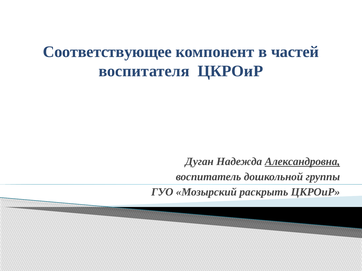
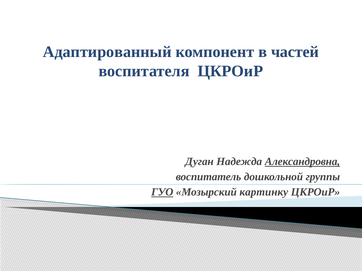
Соответствующее: Соответствующее -> Адаптированный (107, 52)
ГУО underline: none -> present (162, 192)
раскрыть: раскрыть -> картинку (264, 192)
